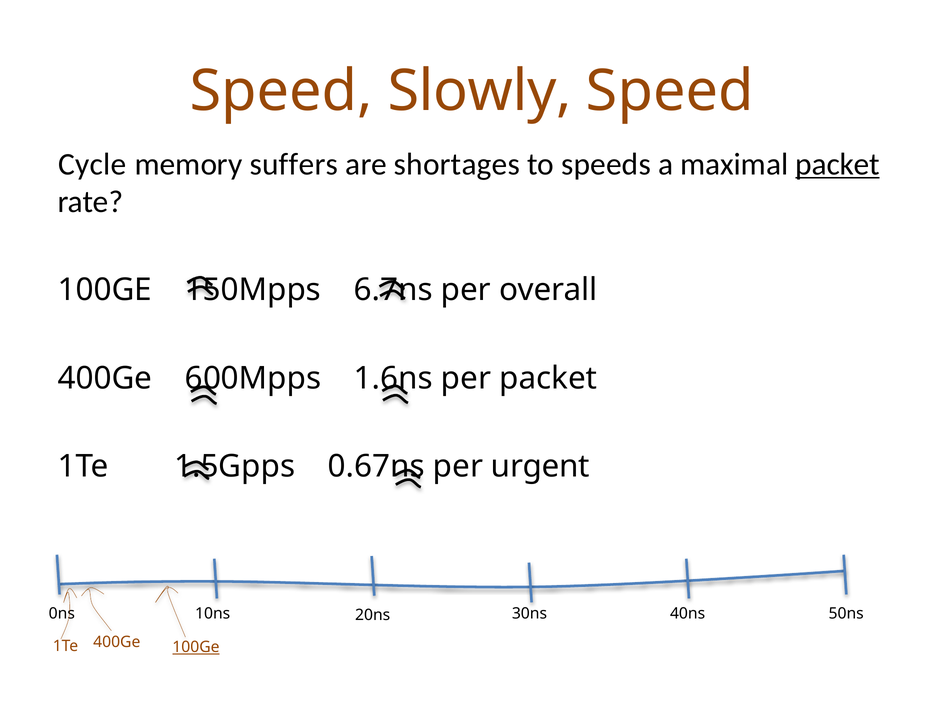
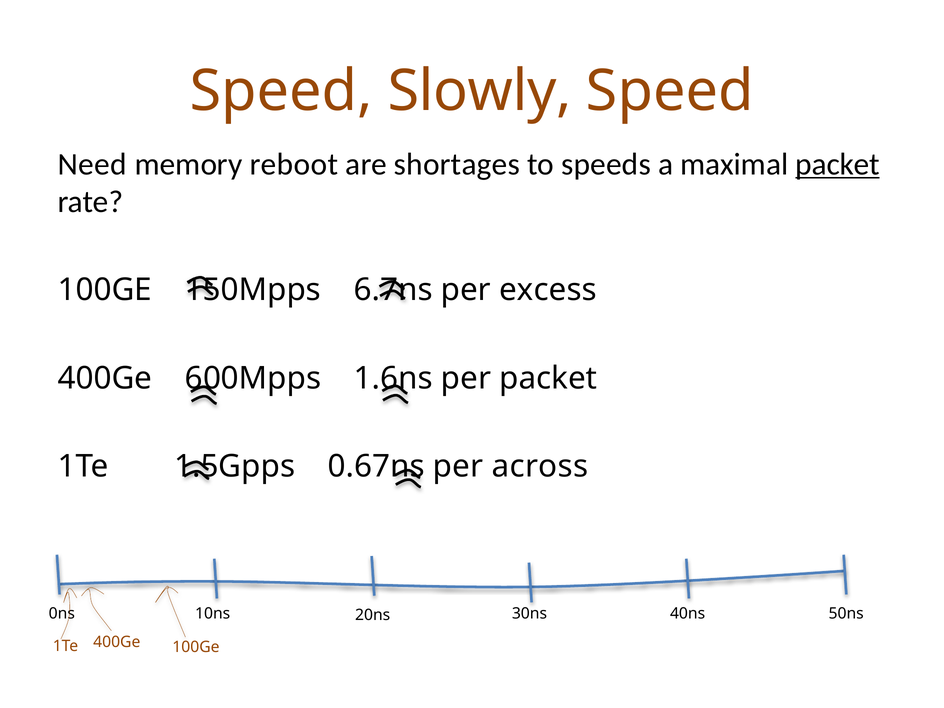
Cycle: Cycle -> Need (92, 164)
suffers: suffers -> reboot (294, 164)
overall: overall -> excess (548, 290)
urgent: urgent -> across (540, 466)
100Ge underline: present -> none (196, 647)
